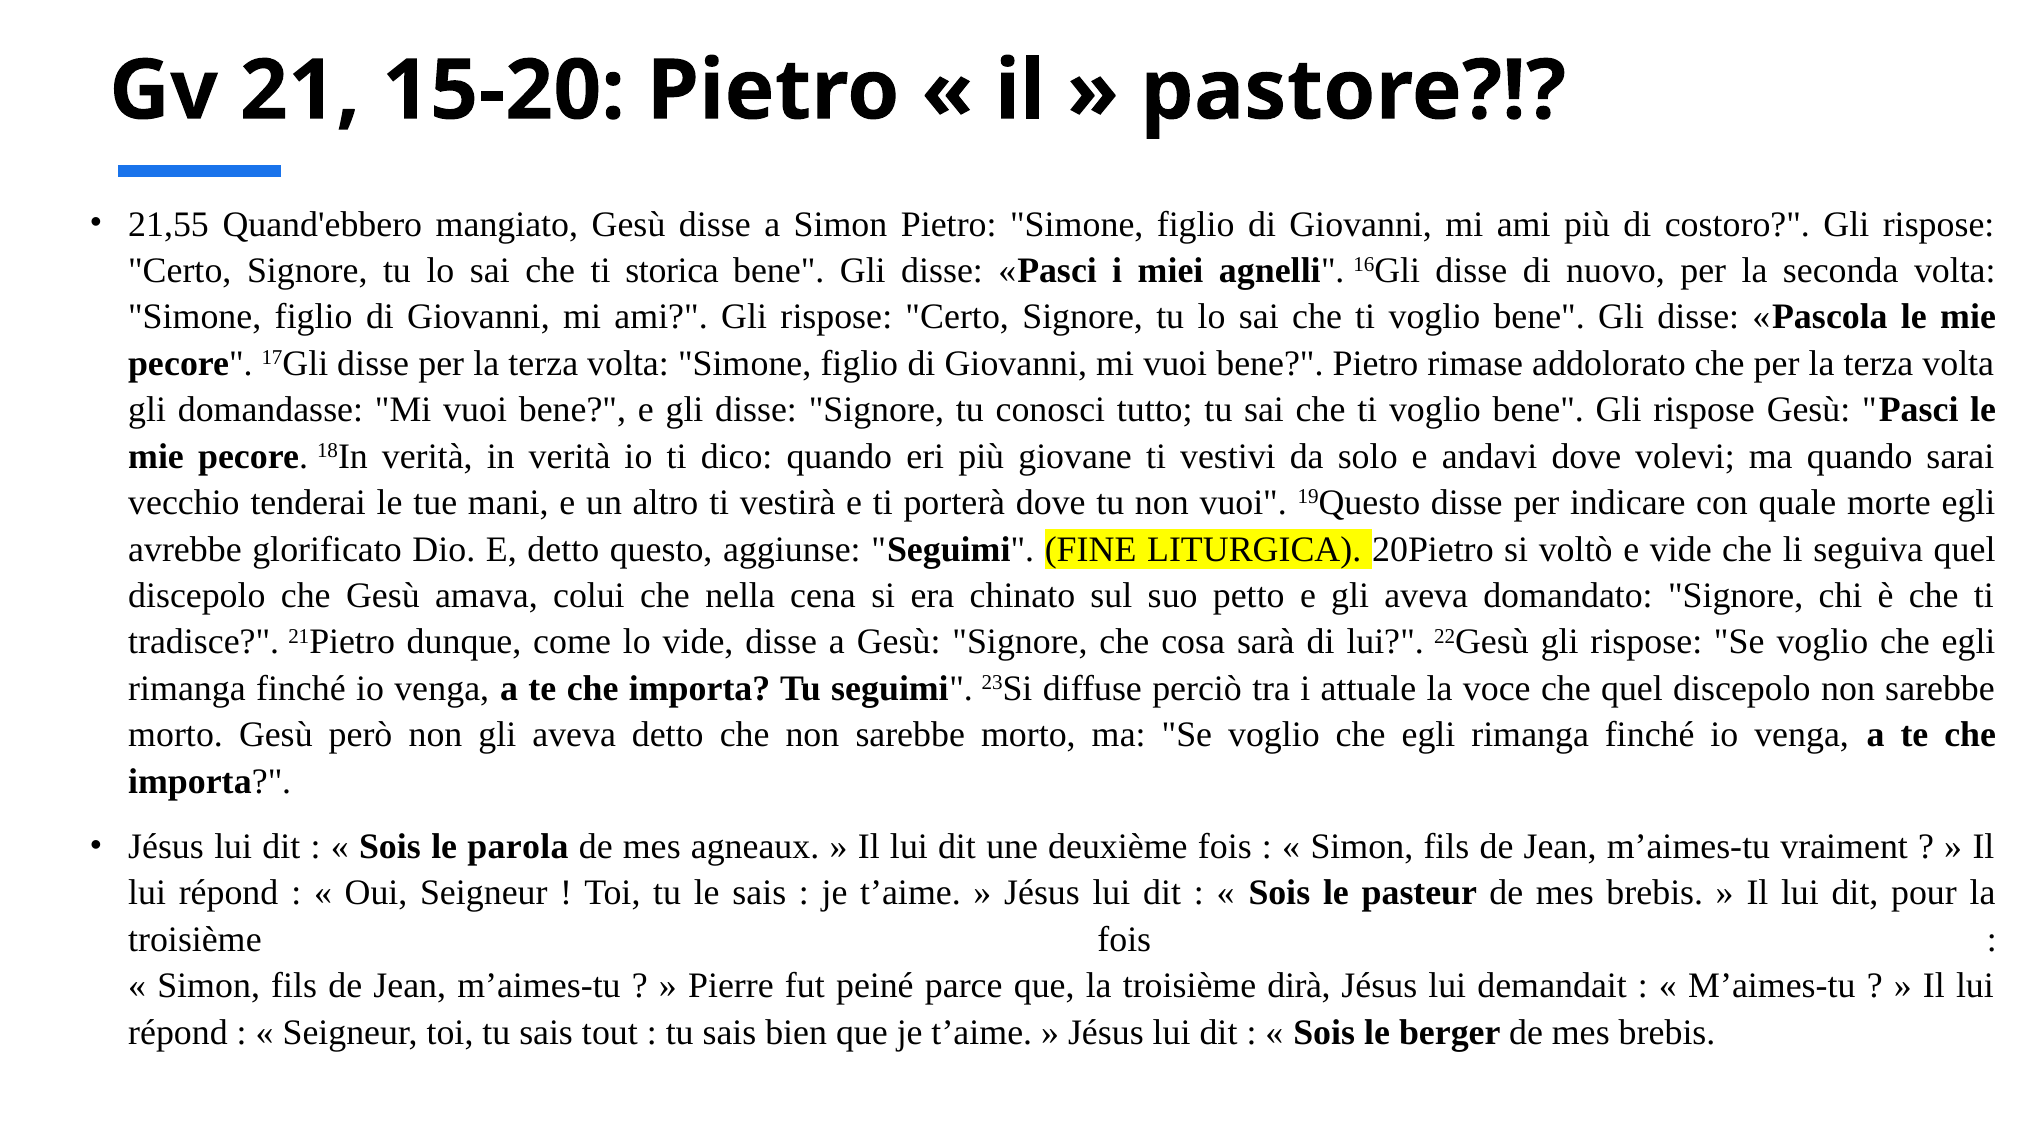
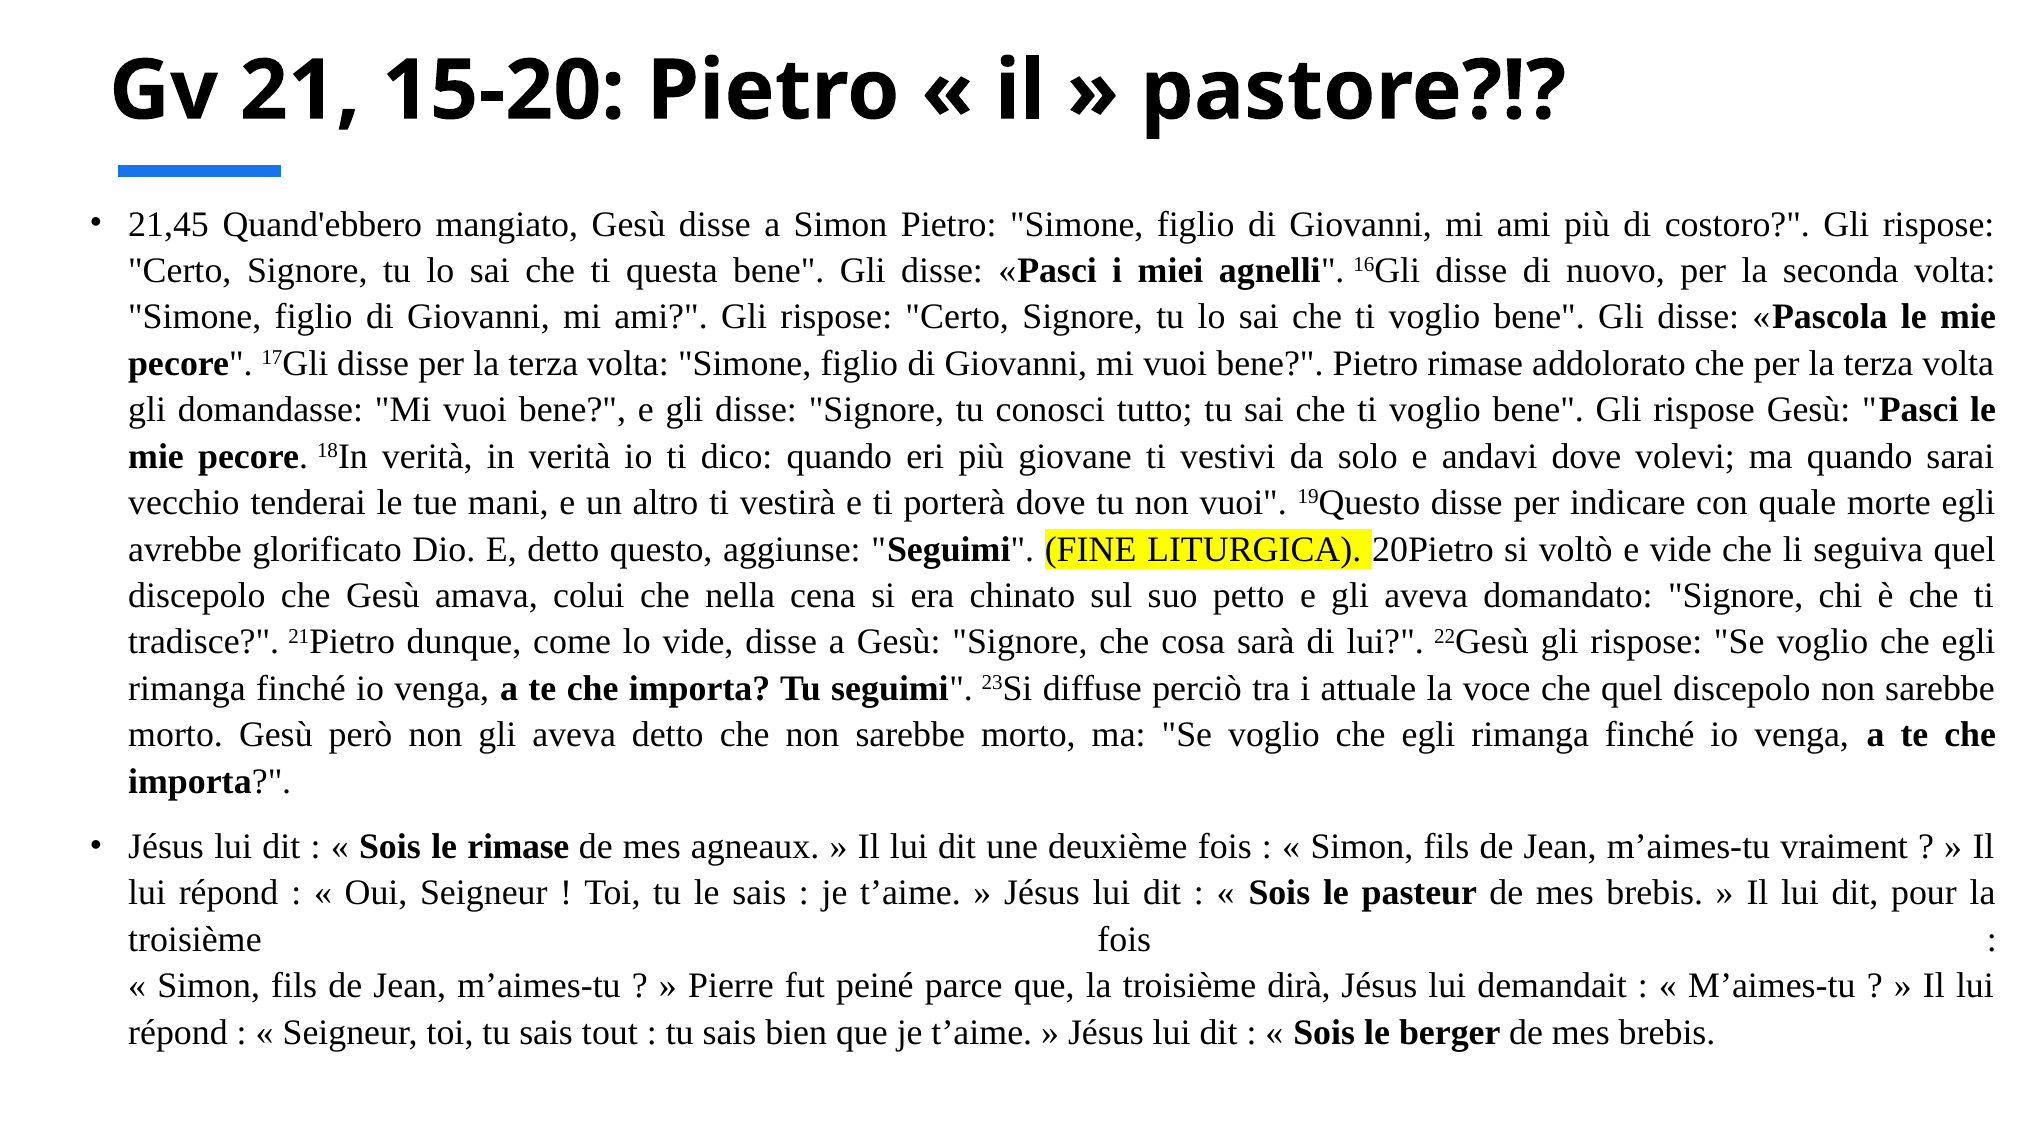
21,55: 21,55 -> 21,45 (169, 224)
storica: storica -> questa (672, 271)
le parola: parola -> rimase (518, 847)
